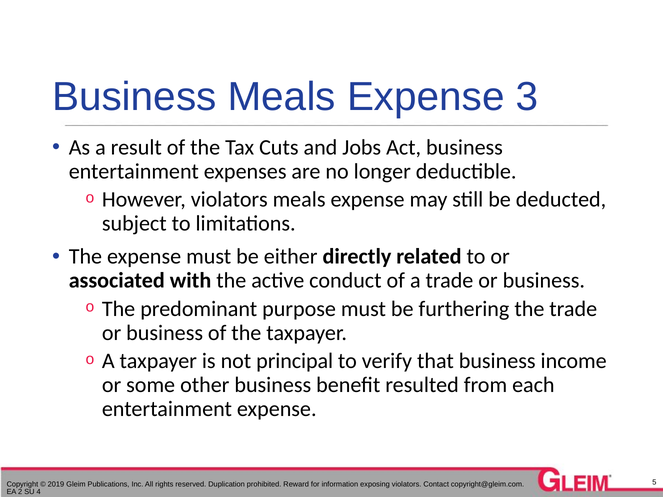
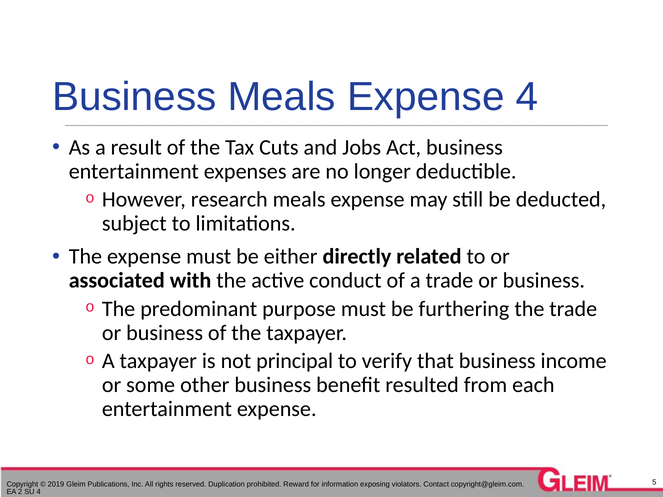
Expense 3: 3 -> 4 (527, 97)
However violators: violators -> research (229, 200)
